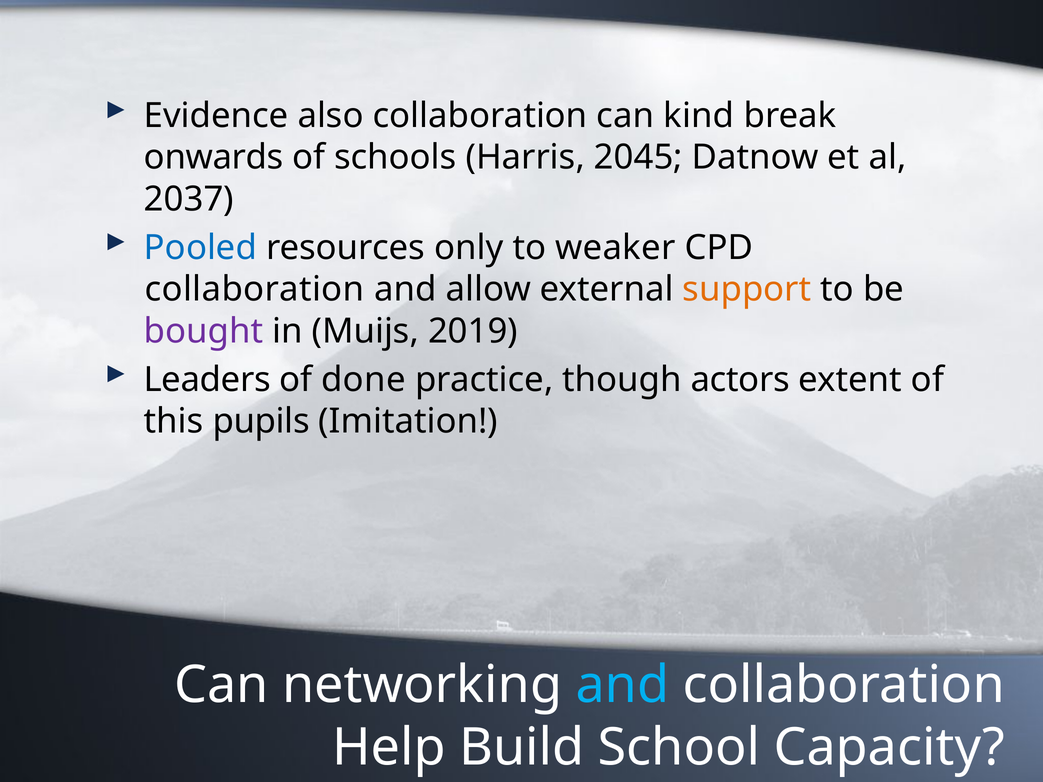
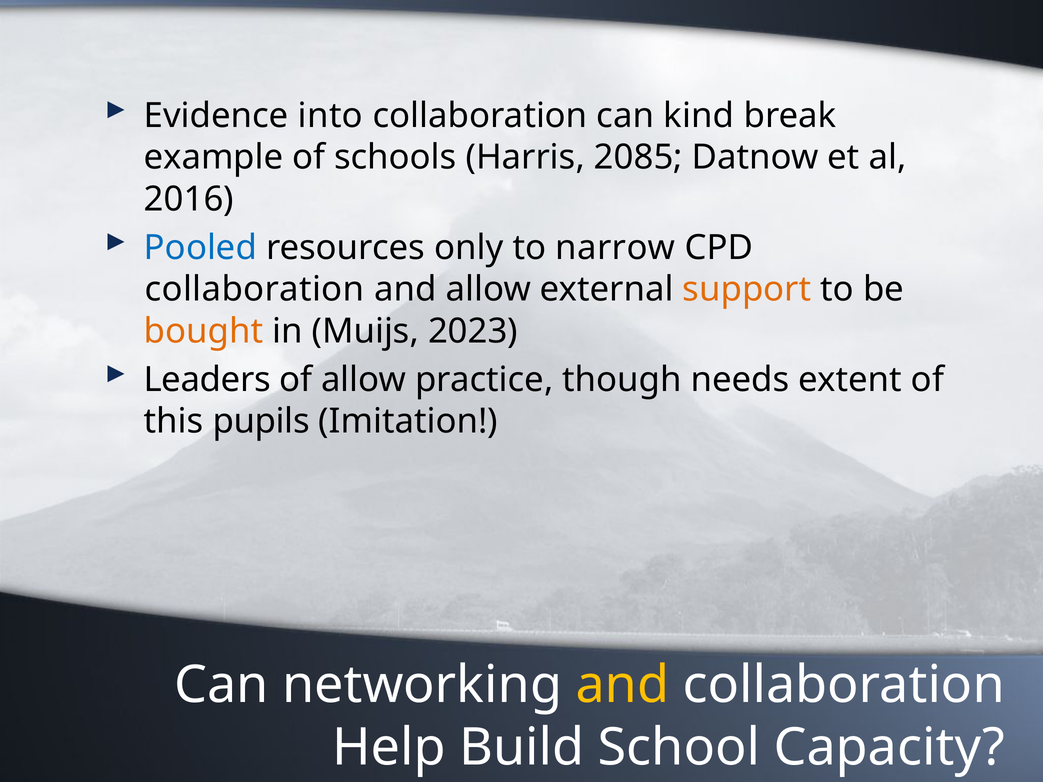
also: also -> into (330, 116)
onwards: onwards -> example (214, 157)
2045: 2045 -> 2085 (638, 157)
2037: 2037 -> 2016 (189, 199)
weaker: weaker -> narrow (615, 248)
bought colour: purple -> orange (204, 331)
2019: 2019 -> 2023 (473, 331)
of done: done -> allow (364, 380)
actors: actors -> needs (740, 380)
and colour: light blue -> yellow (622, 685)
